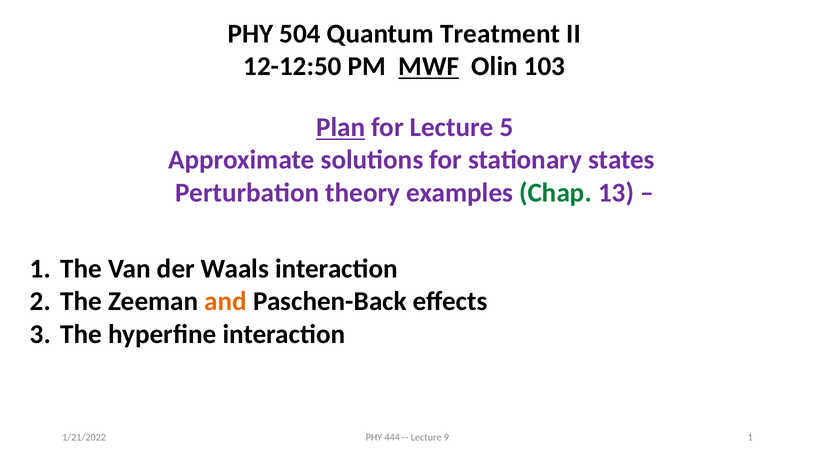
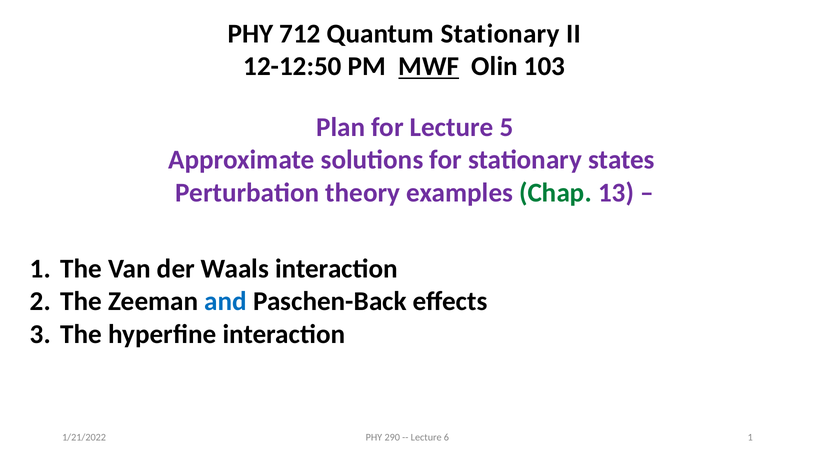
504: 504 -> 712 (300, 34)
Quantum Treatment: Treatment -> Stationary (500, 34)
Plan underline: present -> none (341, 128)
and colour: orange -> blue (226, 302)
444: 444 -> 290 (392, 438)
9: 9 -> 6 (446, 438)
